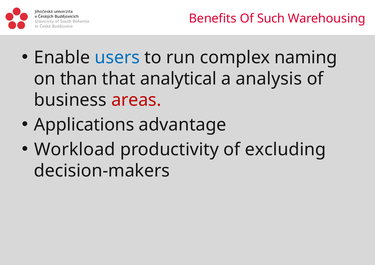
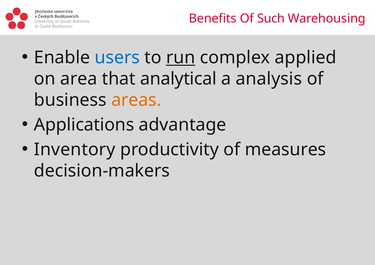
run underline: none -> present (181, 58)
naming: naming -> applied (306, 58)
than: than -> area (79, 79)
areas colour: red -> orange (136, 100)
Workload: Workload -> Inventory (75, 150)
excluding: excluding -> measures (286, 150)
